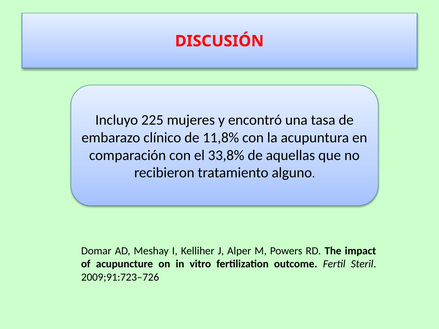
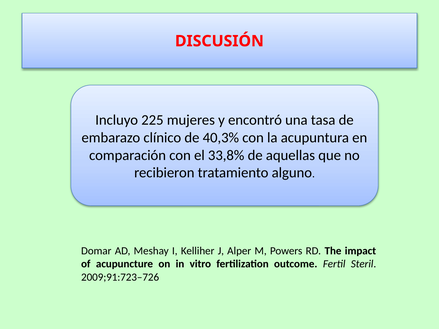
11,8%: 11,8% -> 40,3% (221, 138)
